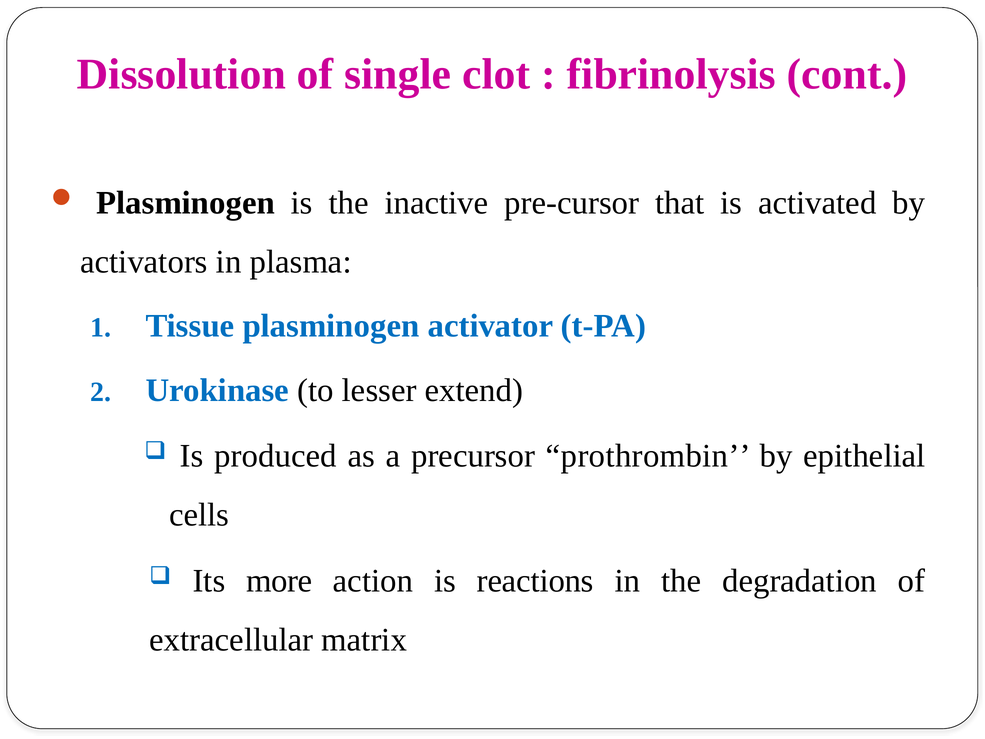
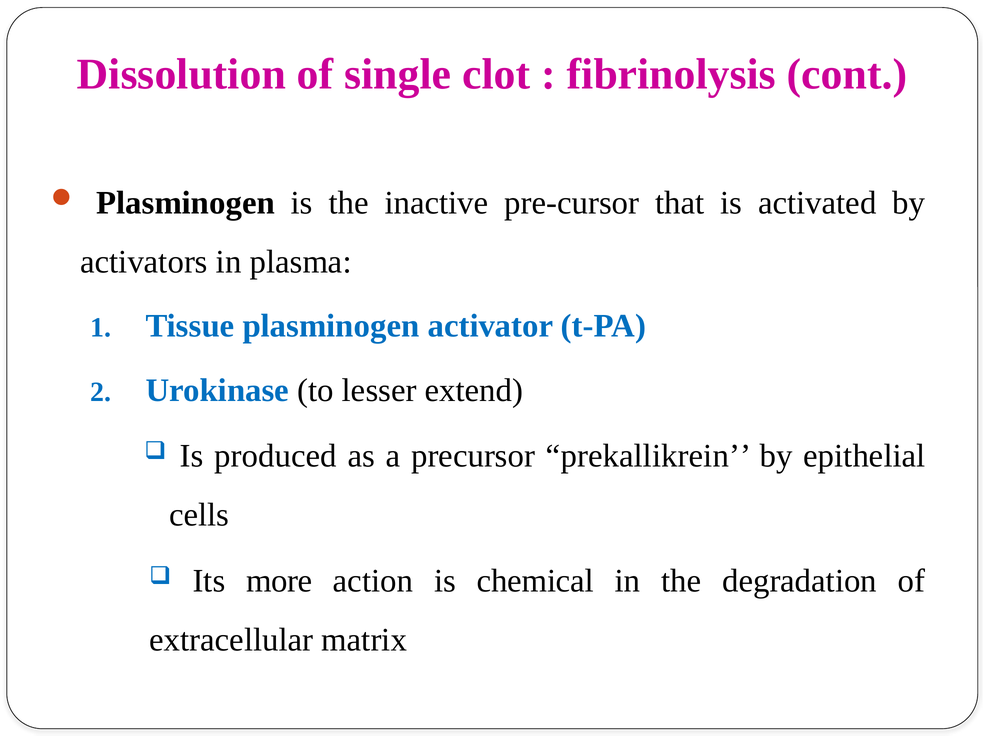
prothrombin: prothrombin -> prekallikrein (648, 456)
reactions: reactions -> chemical (535, 581)
